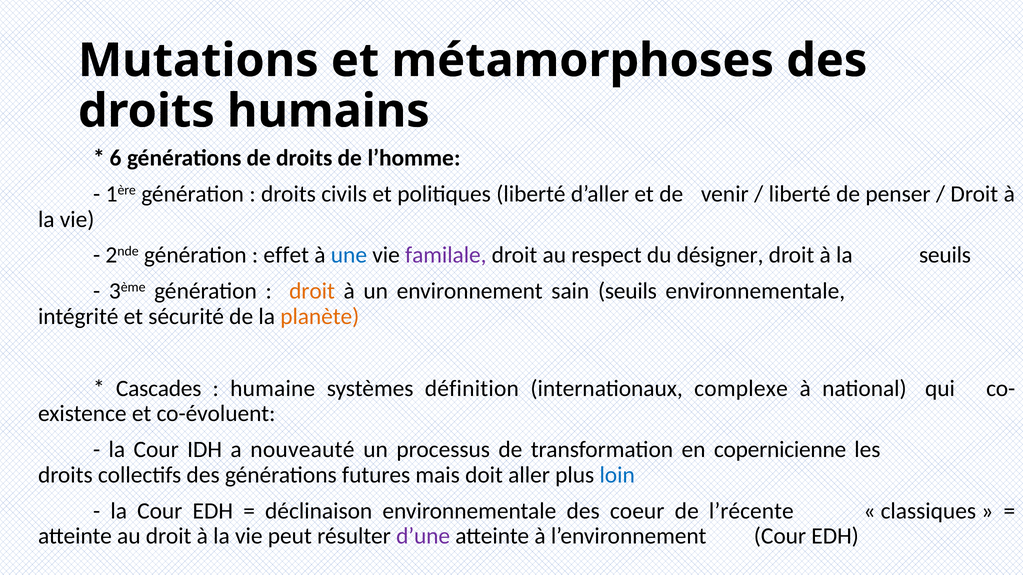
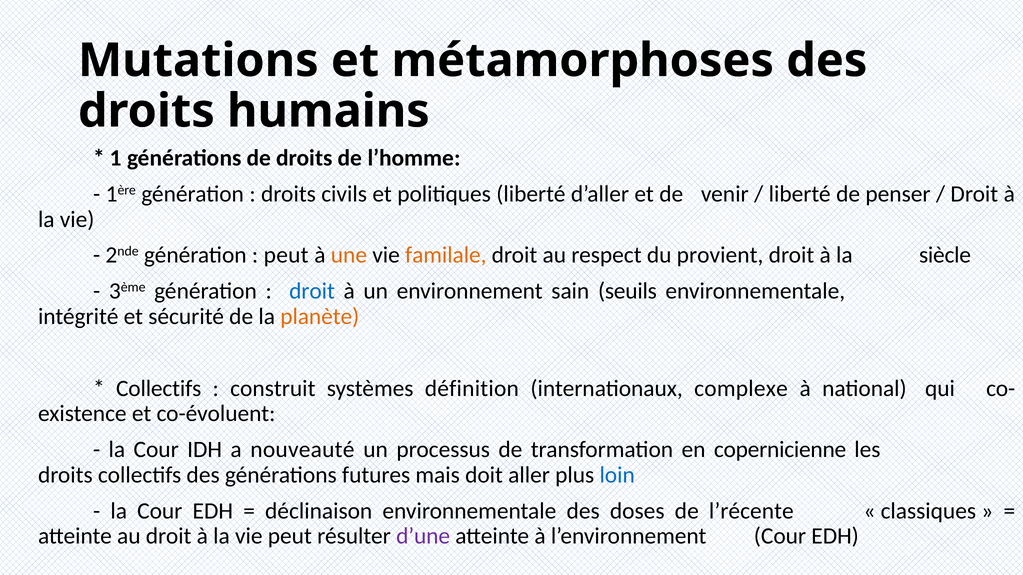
6: 6 -> 1 (116, 158)
effet: effet -> peut (286, 255)
une colour: blue -> orange (349, 255)
familale colour: purple -> orange (446, 255)
désigner: désigner -> provient (720, 255)
la seuils: seuils -> siècle (945, 255)
droit colour: orange -> blue (312, 291)
Cascades: Cascades -> Collectifs (159, 389)
humaine: humaine -> construit (273, 389)
coeur: coeur -> doses (637, 511)
